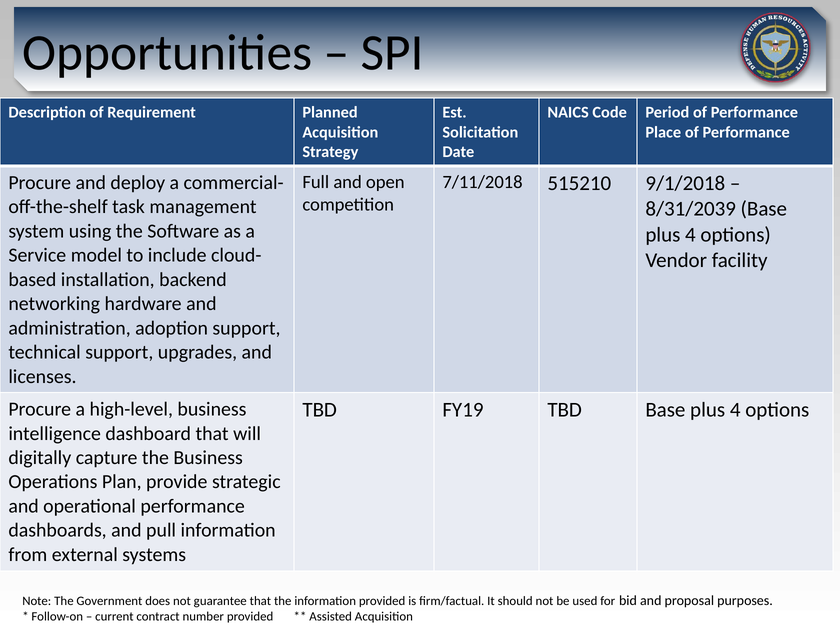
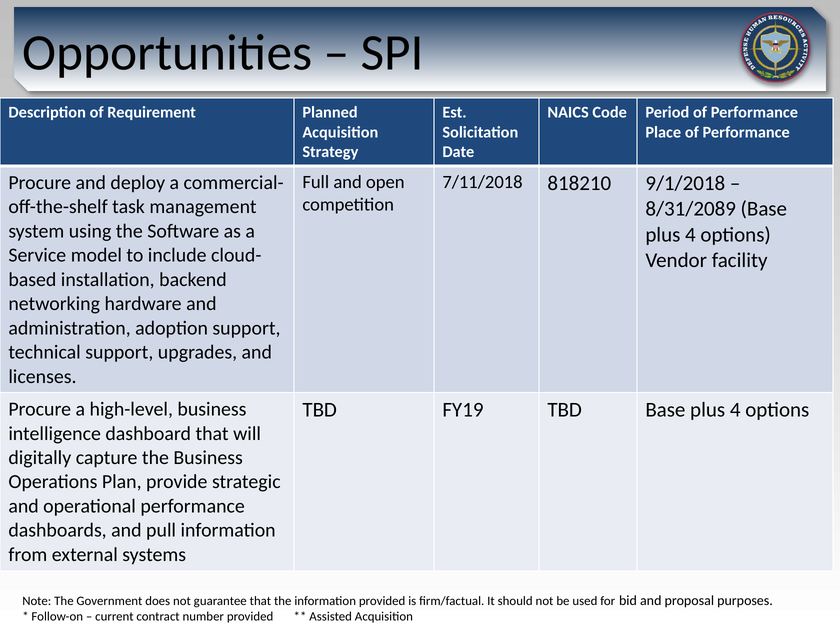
515210: 515210 -> 818210 (579, 183)
8/31/2039: 8/31/2039 -> 8/31/2089 (691, 209)
